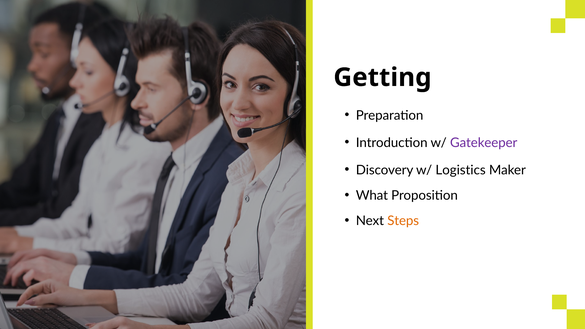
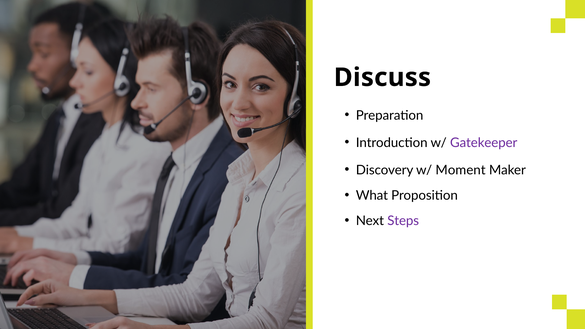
Getting: Getting -> Discuss (382, 77)
Logistics: Logistics -> Moment (461, 170)
Steps colour: orange -> purple (403, 221)
